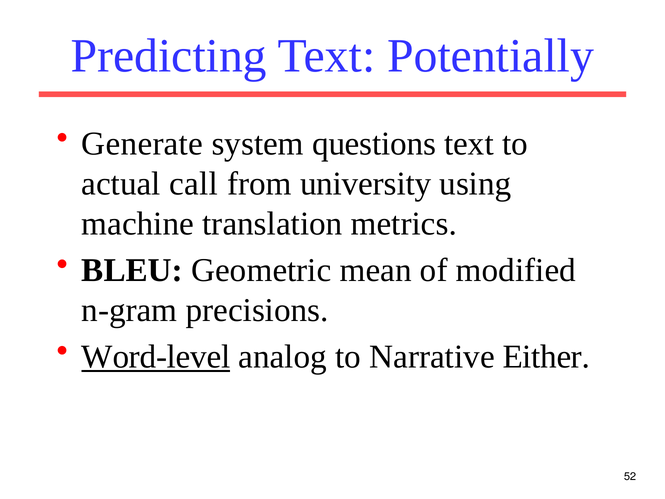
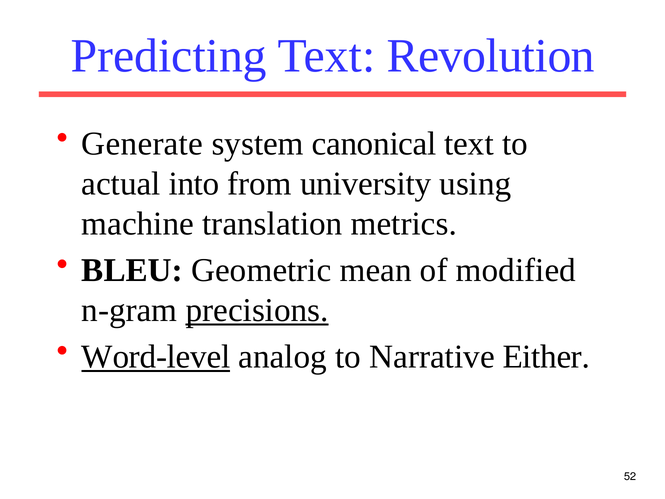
Potentially: Potentially -> Revolution (491, 56)
questions: questions -> canonical (374, 144)
call: call -> into (194, 184)
precisions underline: none -> present (257, 310)
